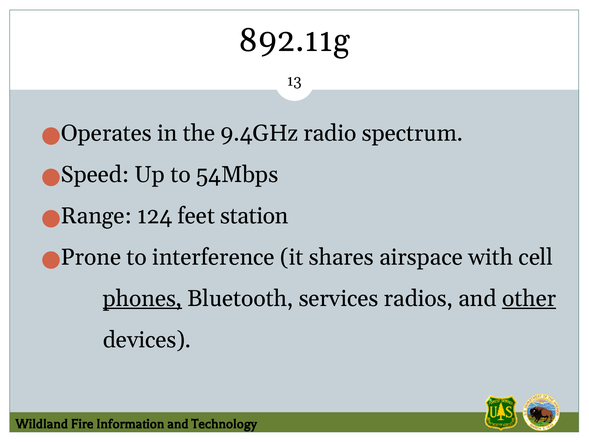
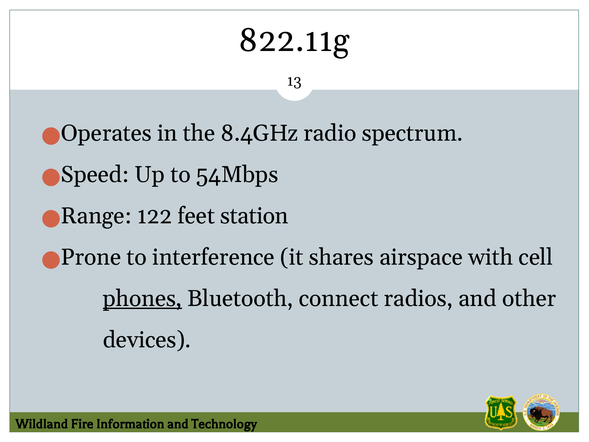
892.11g: 892.11g -> 822.11g (294, 40)
9.4GHz: 9.4GHz -> 8.4GHz (259, 133)
124: 124 -> 122 (155, 216)
services: services -> connect (338, 298)
other underline: present -> none (529, 298)
